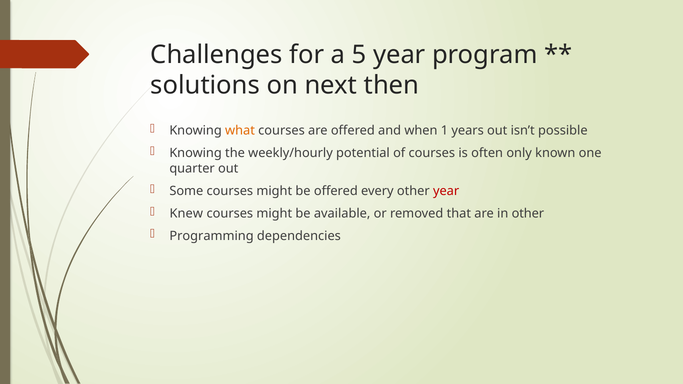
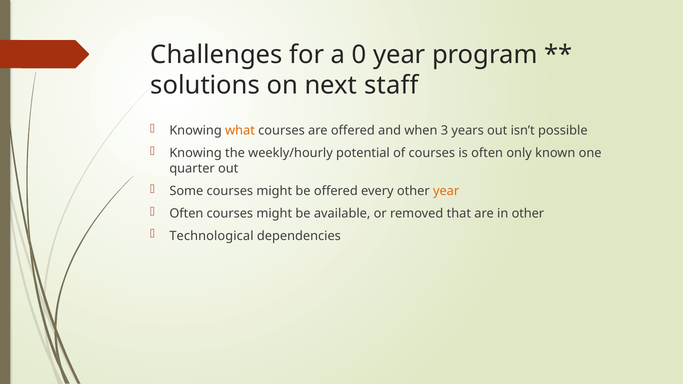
5: 5 -> 0 (359, 55)
then: then -> staff (391, 85)
1: 1 -> 3 (444, 131)
year colour: red -> orange (446, 191)
Knew: Knew -> Often (186, 213)
Programming: Programming -> Technological (211, 236)
